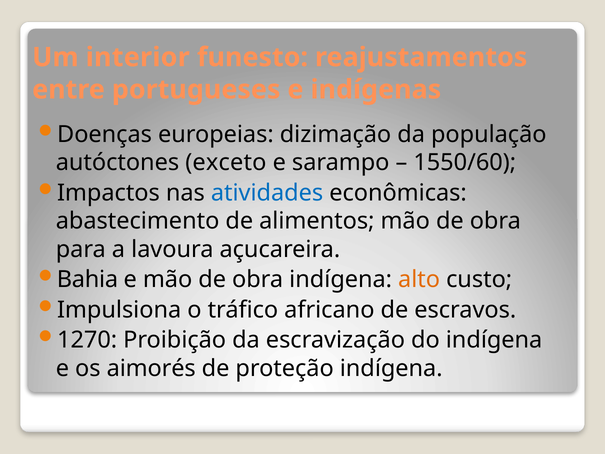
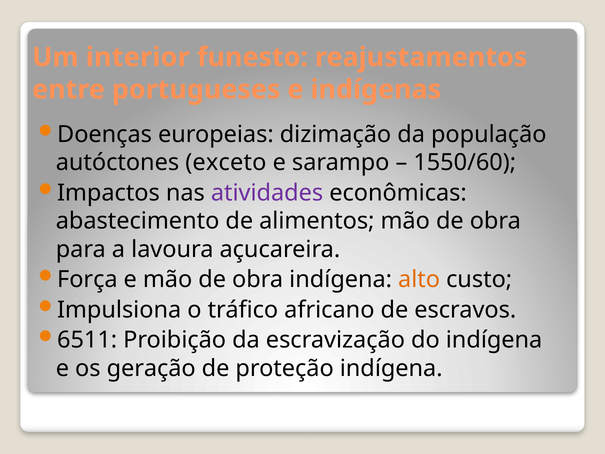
atividades colour: blue -> purple (267, 193)
Bahia: Bahia -> Força (87, 279)
1270: 1270 -> 6511 (87, 340)
aimorés: aimorés -> geração (151, 368)
